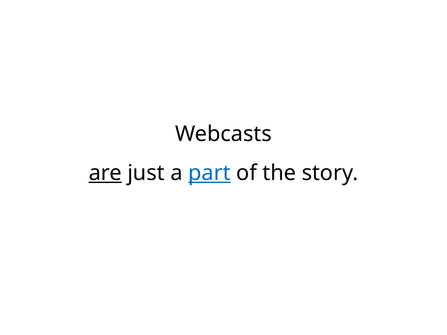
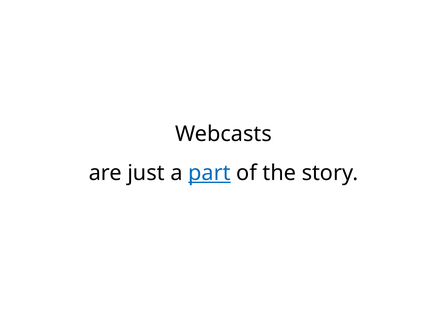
are underline: present -> none (105, 173)
